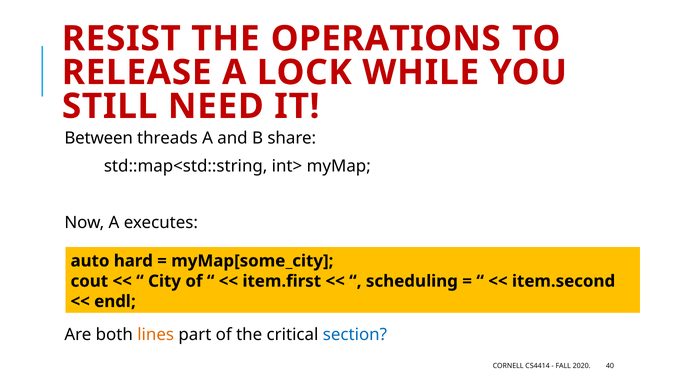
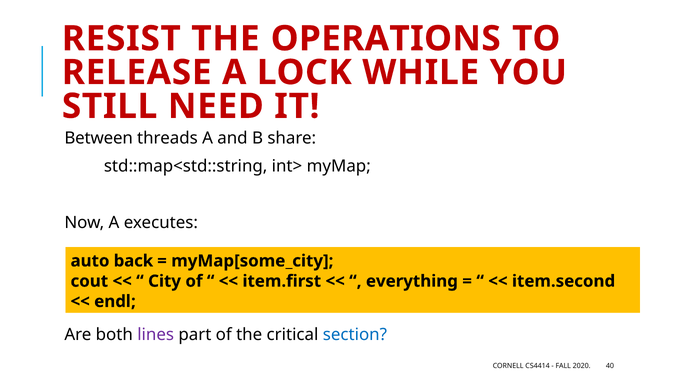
hard: hard -> back (133, 261)
scheduling: scheduling -> everything (412, 281)
lines colour: orange -> purple (156, 335)
